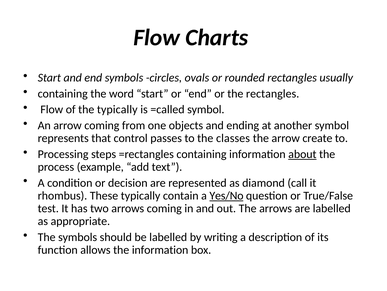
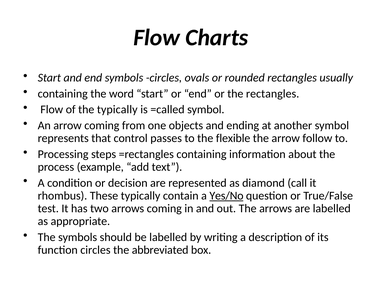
classes: classes -> flexible (233, 138)
create: create -> follow (317, 138)
about underline: present -> none (302, 154)
function allows: allows -> circles (95, 249)
the information: information -> abbreviated (160, 249)
